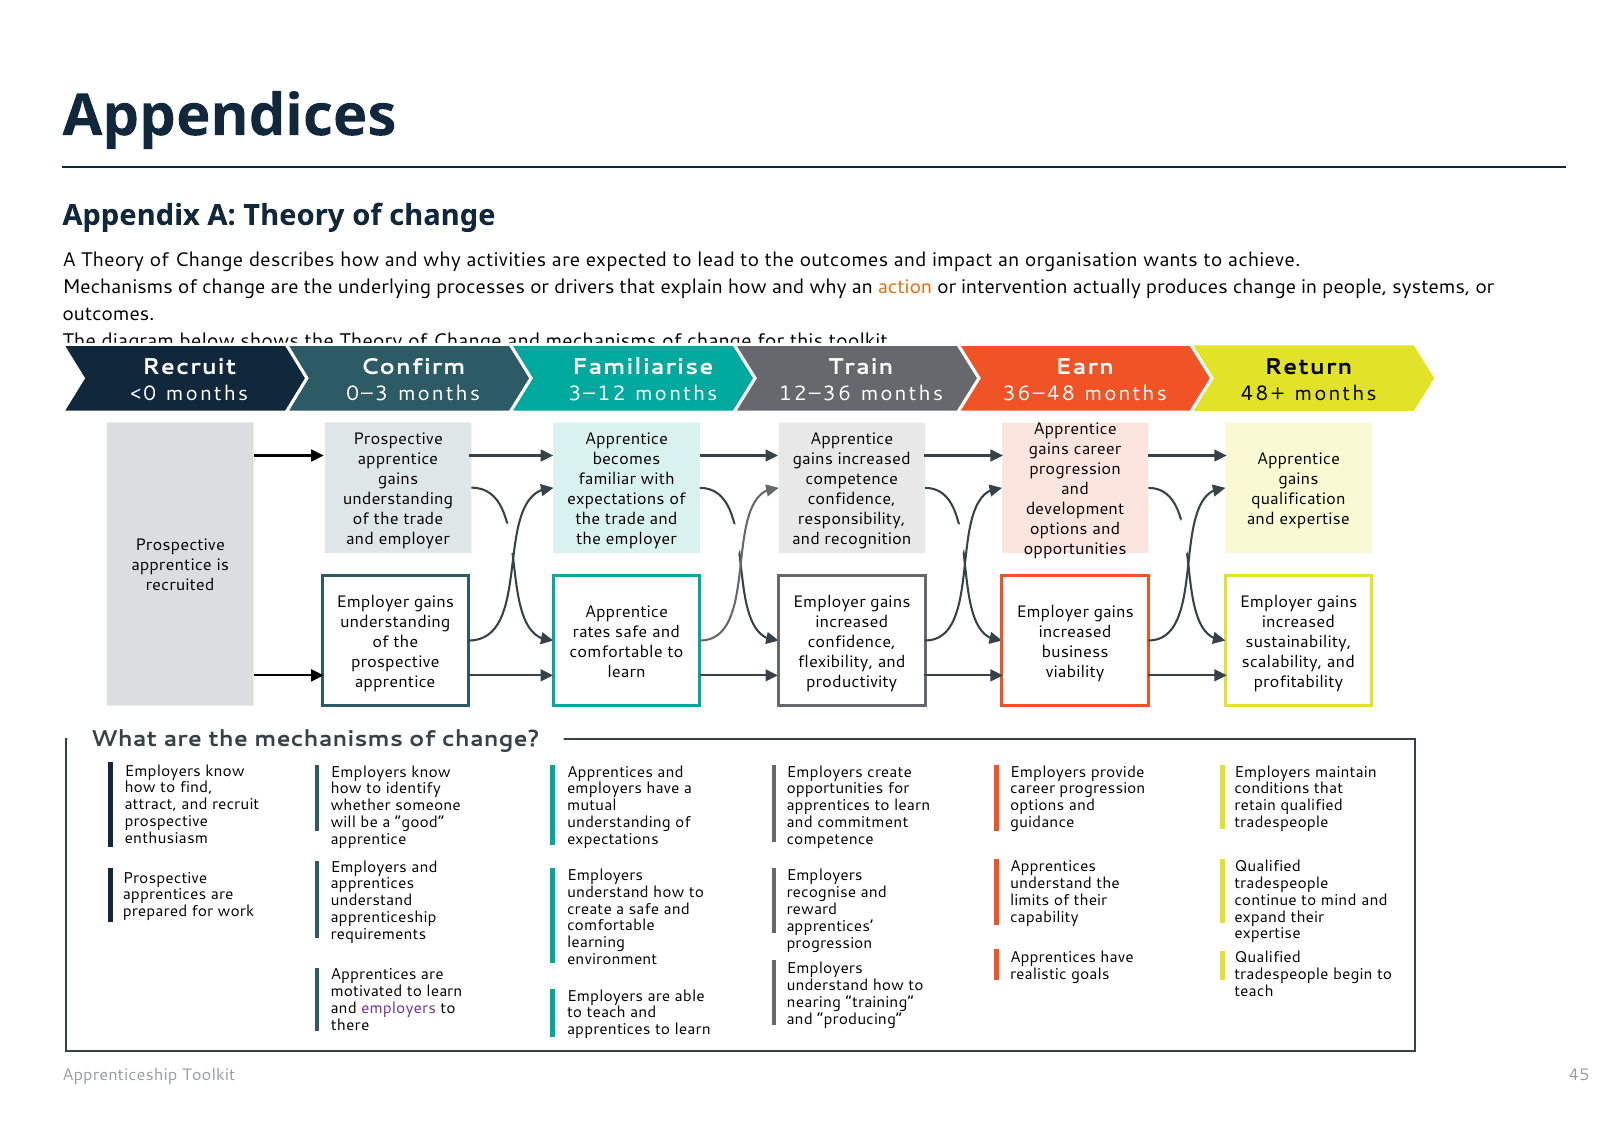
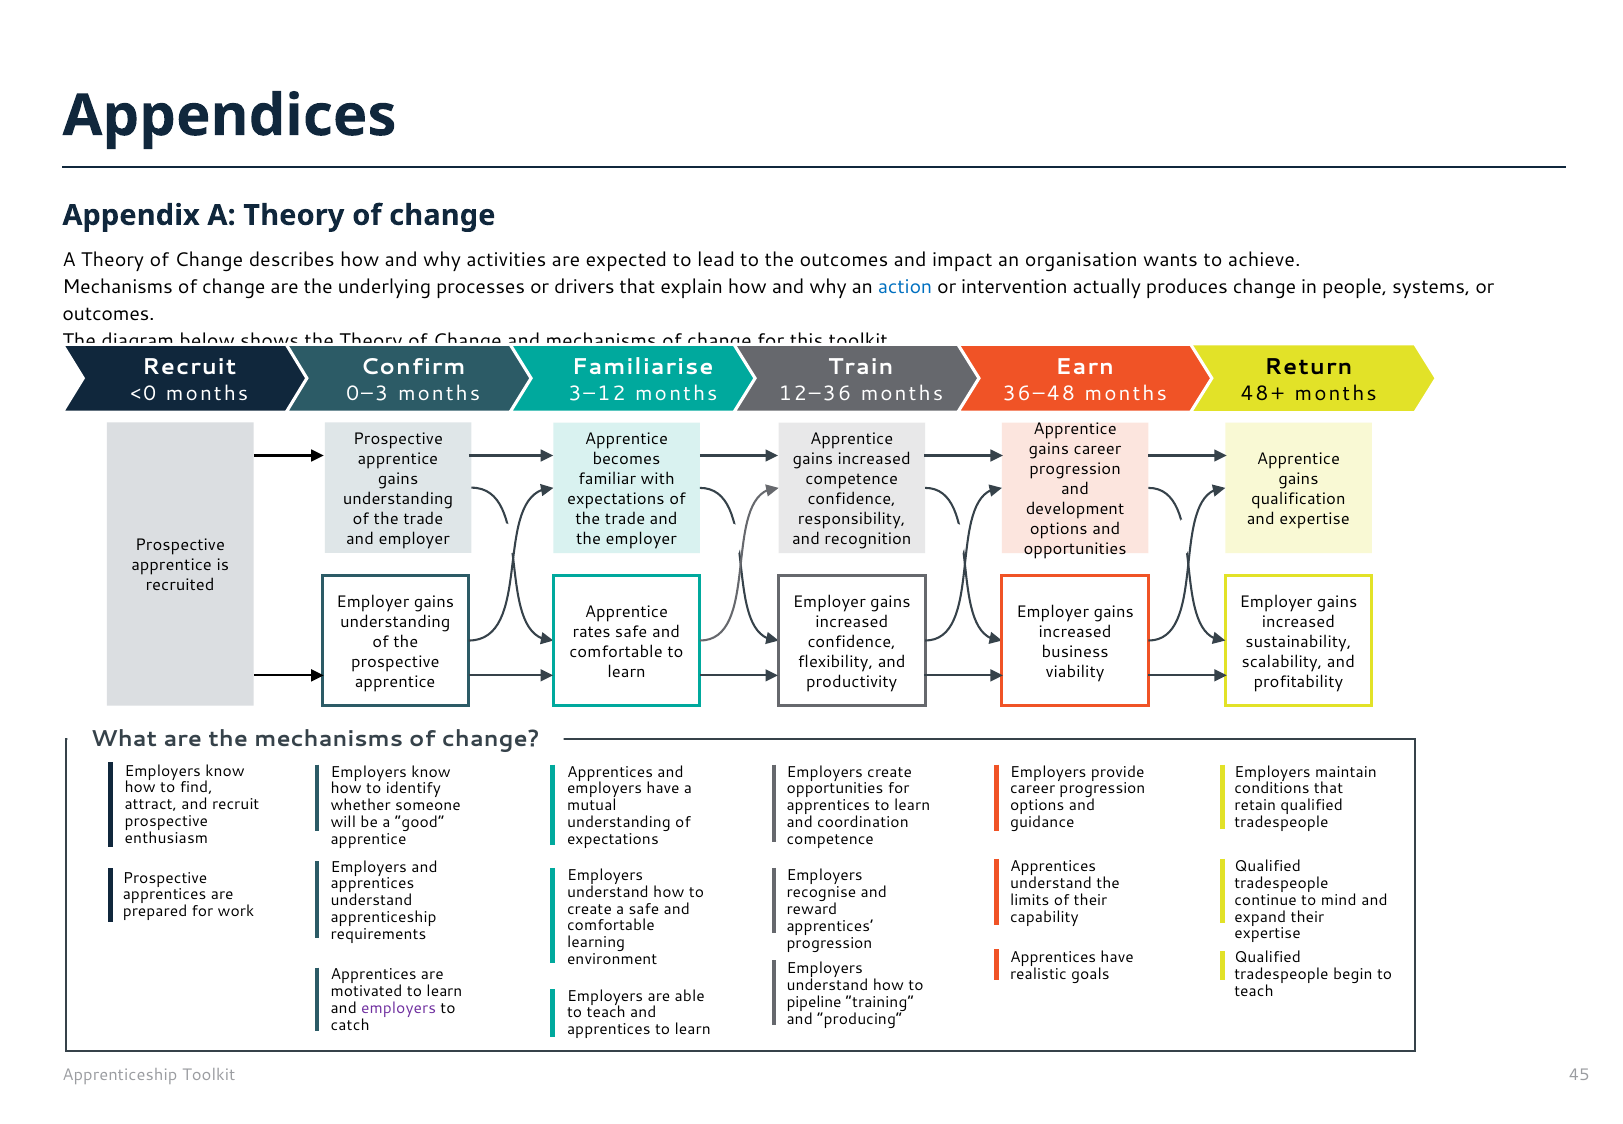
action colour: orange -> blue (905, 287)
commitment: commitment -> coordination (863, 822)
nearing: nearing -> pipeline (814, 1002)
there: there -> catch (350, 1025)
